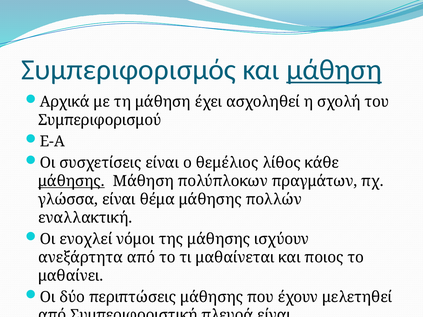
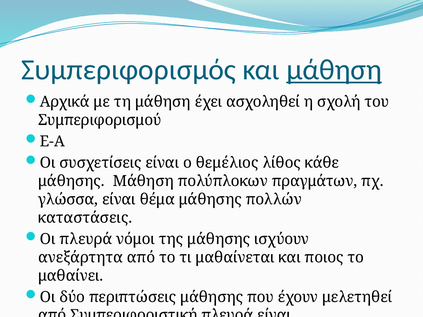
μάθησης underline: present -> none (71, 181)
εναλλακτική: εναλλακτική -> καταστάσεις (85, 218)
Οι ενοχλεί: ενοχλεί -> πλευρά (86, 239)
